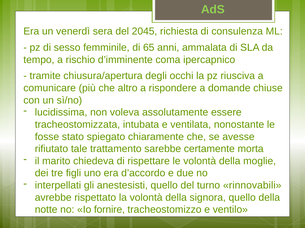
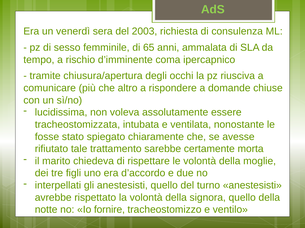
2045: 2045 -> 2003 (145, 31)
turno rinnovabili: rinnovabili -> anestesisti (252, 186)
